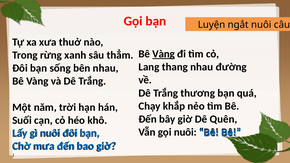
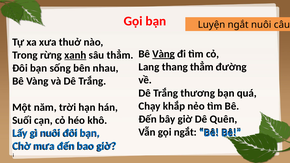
xanh underline: none -> present (75, 55)
thang nhau: nhau -> thẳm (202, 67)
gọi nuôi: nuôi -> ngắt (185, 132)
